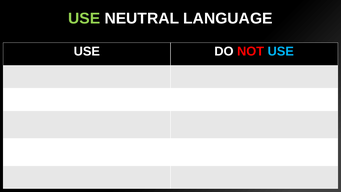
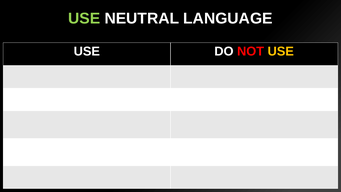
USE colour: light blue -> yellow (281, 51)
